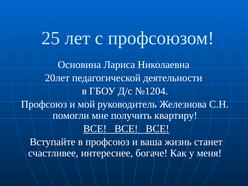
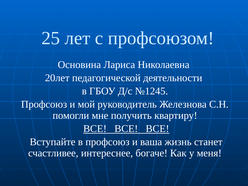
№1204: №1204 -> №1245 (151, 91)
